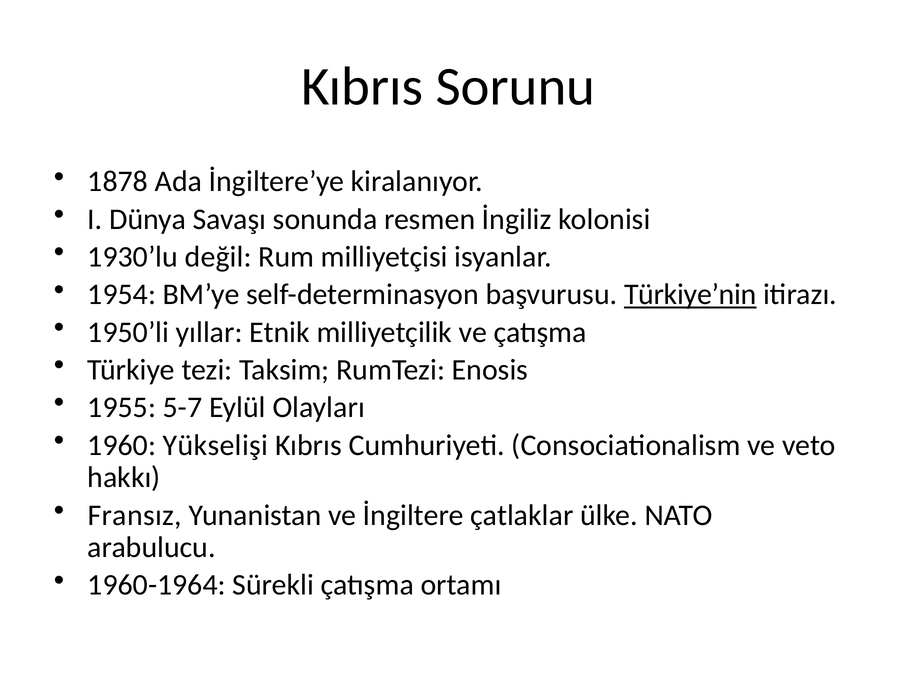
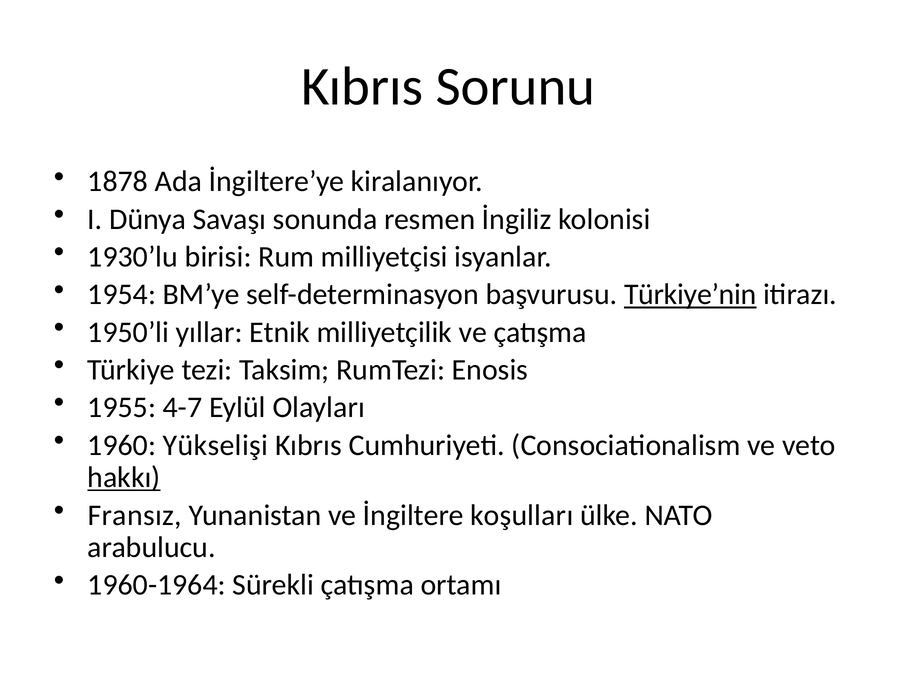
değil: değil -> birisi (218, 257)
5-7: 5-7 -> 4-7 (183, 407)
hakkı underline: none -> present (124, 477)
çatlaklar: çatlaklar -> koşulları (522, 515)
